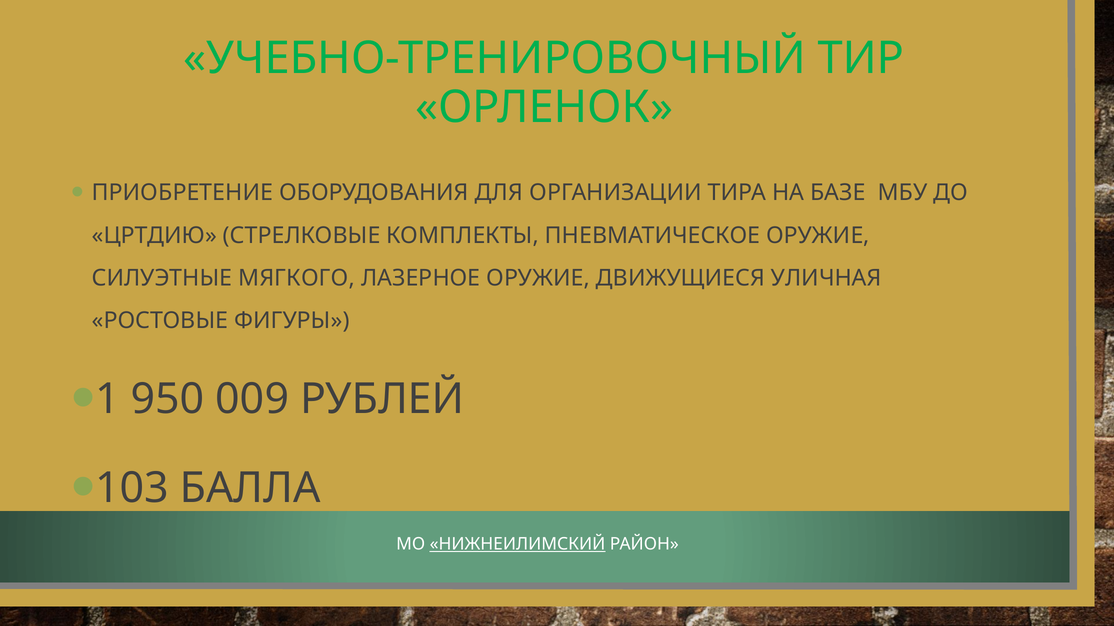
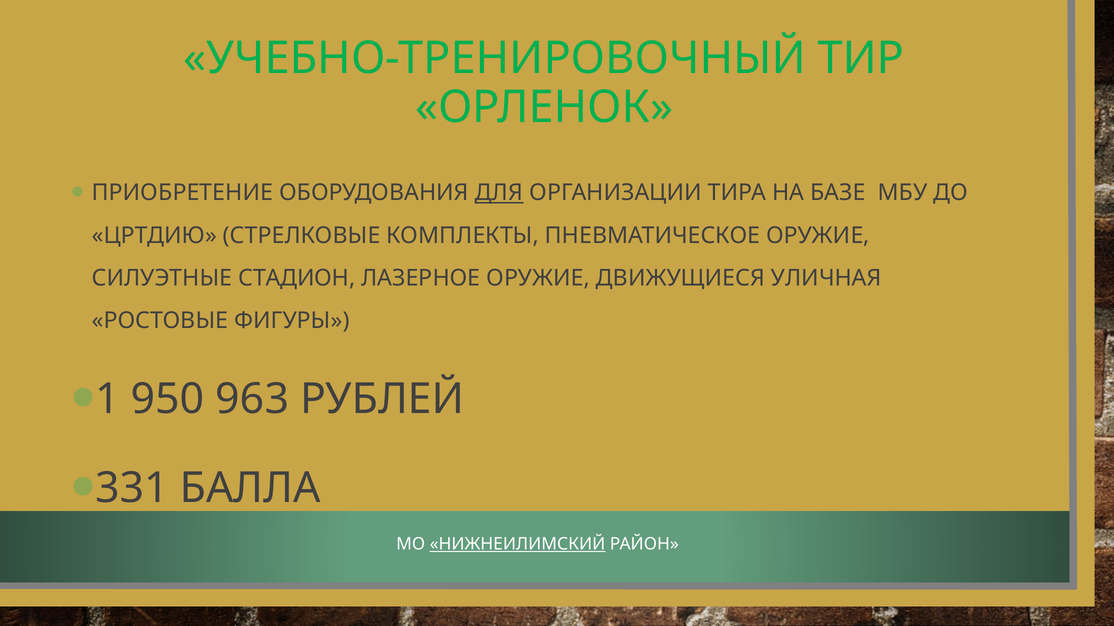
ДЛЯ underline: none -> present (499, 193)
МЯГКОГО: МЯГКОГО -> СТАДИОН (297, 278)
009: 009 -> 963 (252, 400)
103: 103 -> 331 (132, 489)
